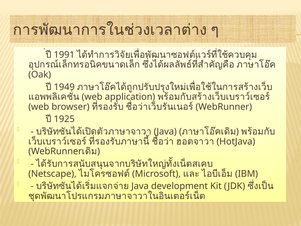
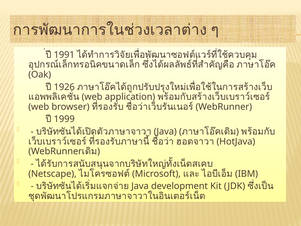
1949: 1949 -> 1926 (64, 87)
1925: 1925 -> 1999 (64, 119)
